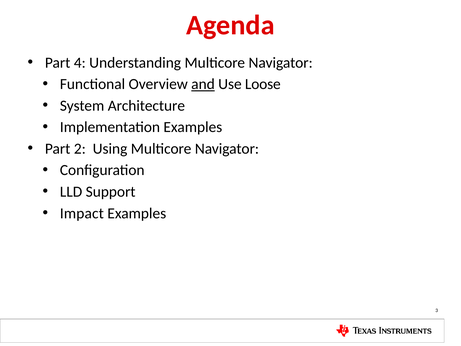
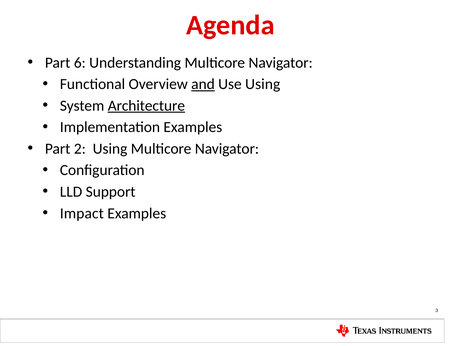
4: 4 -> 6 (80, 63)
Use Loose: Loose -> Using (263, 84)
Architecture underline: none -> present (146, 106)
